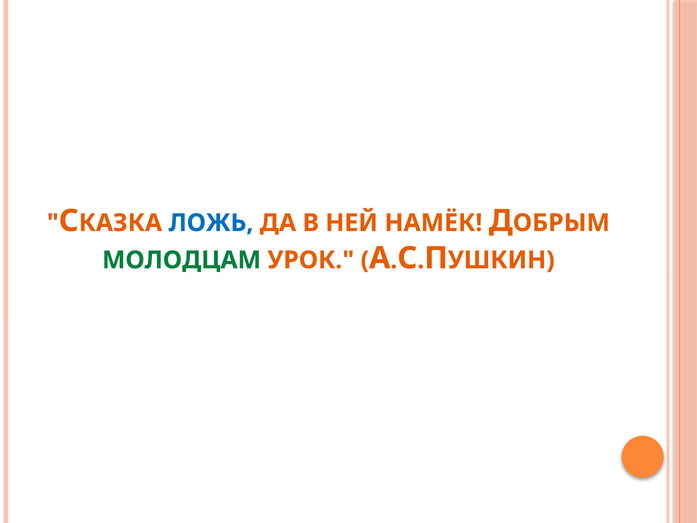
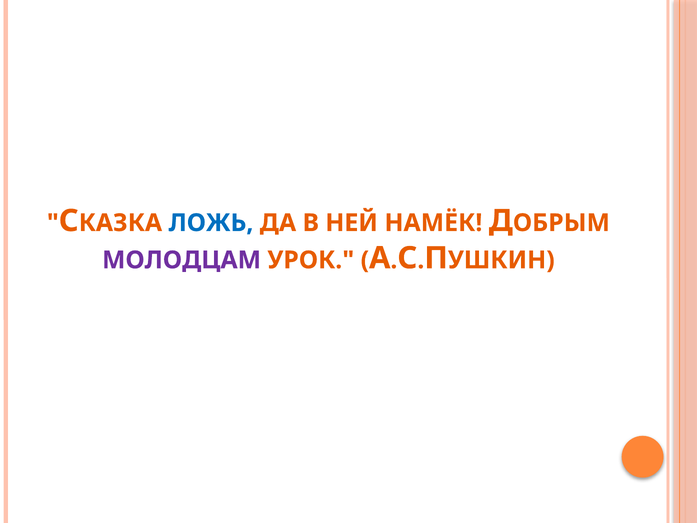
МОЛОДЦАМ colour: green -> purple (182, 260)
